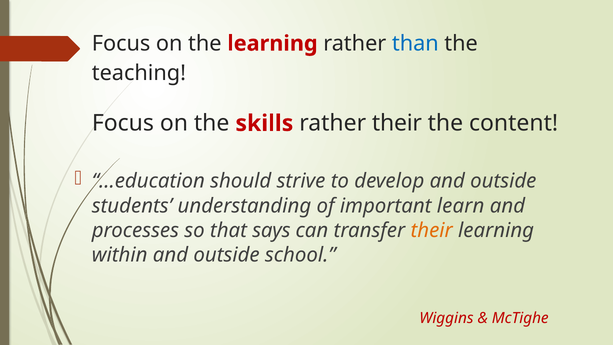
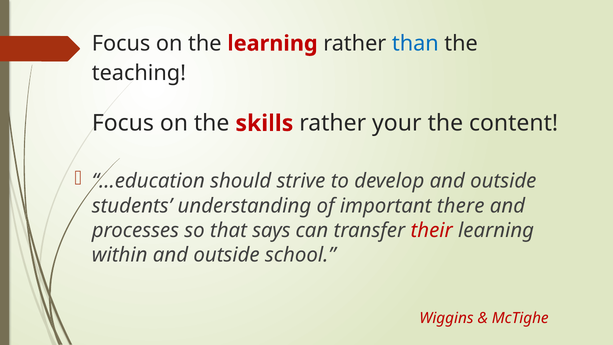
rather their: their -> your (397, 123)
learn: learn -> there (461, 206)
their colour: orange -> red (432, 230)
